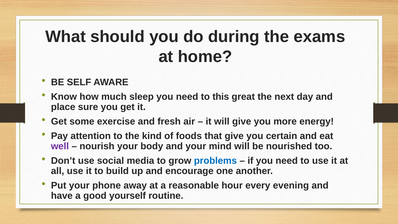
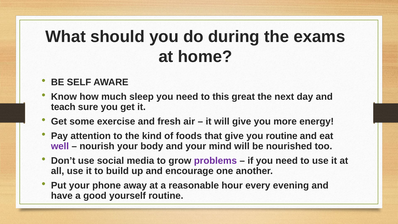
place: place -> teach (63, 107)
you certain: certain -> routine (282, 136)
problems colour: blue -> purple (215, 161)
